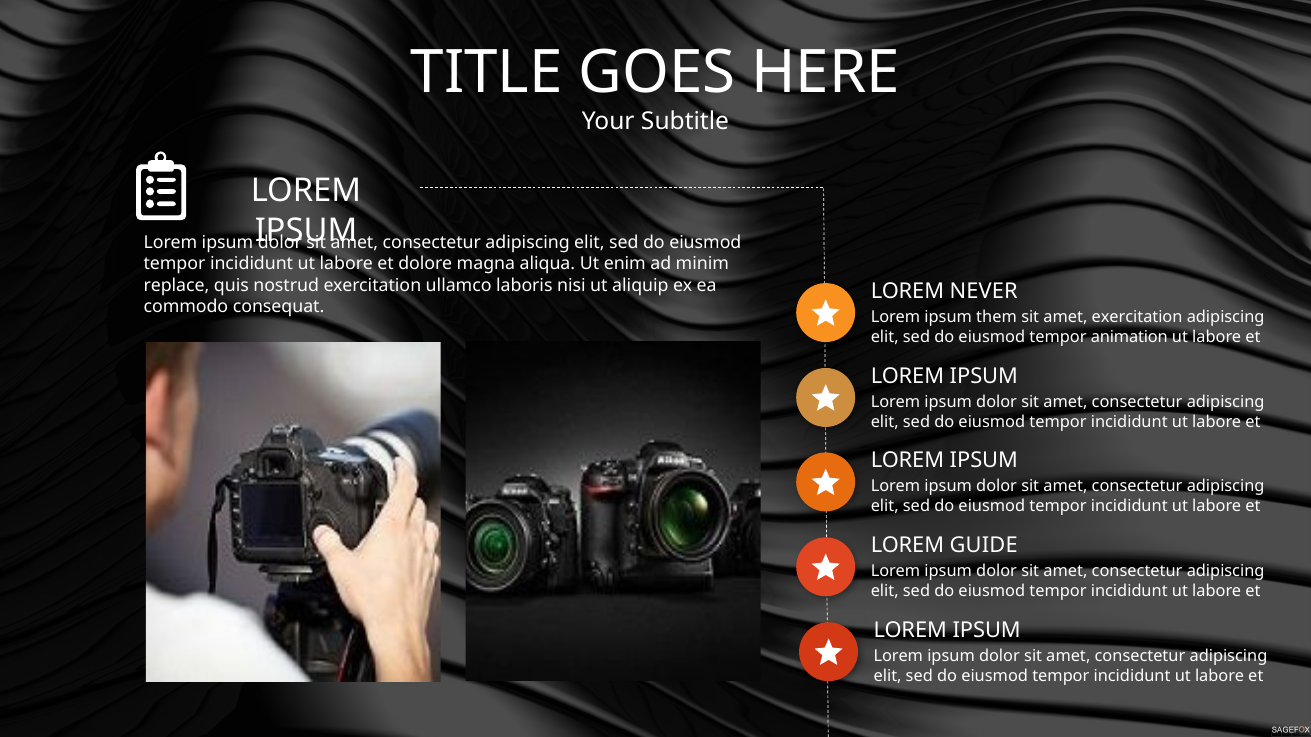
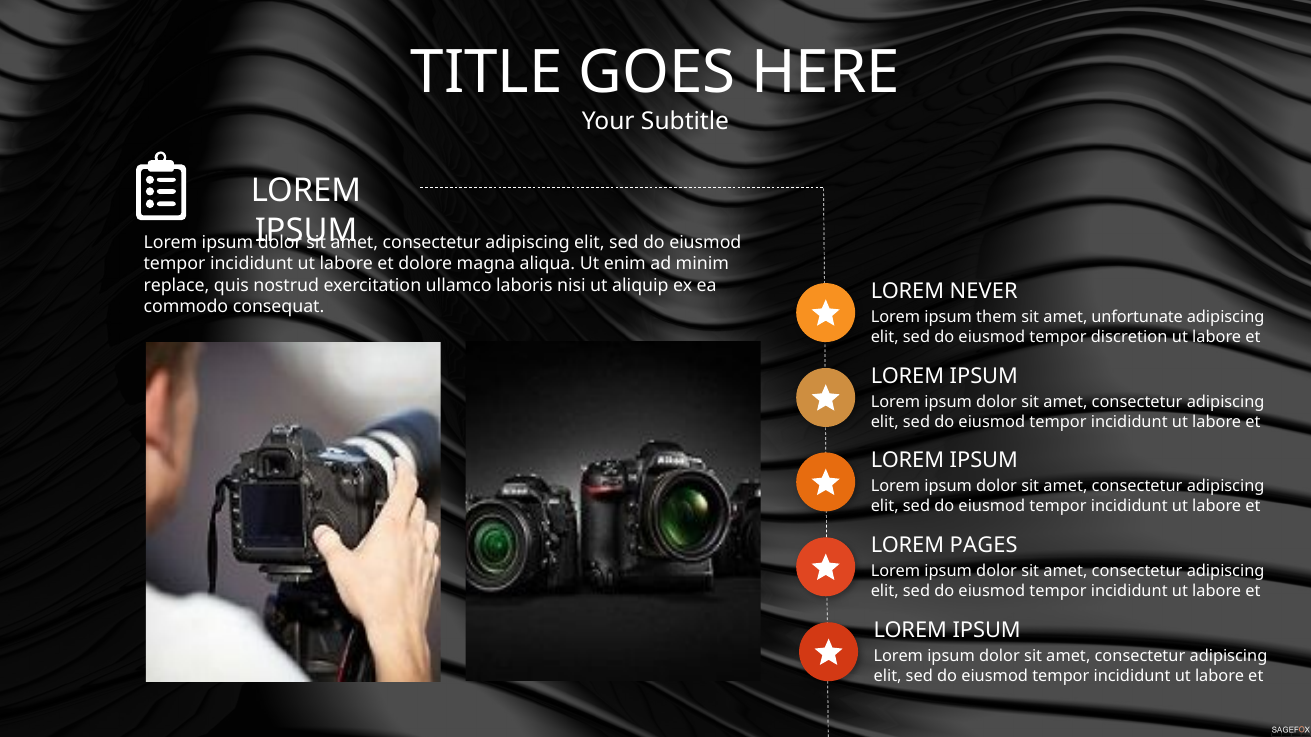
amet exercitation: exercitation -> unfortunate (1137, 317)
animation: animation -> discretion (1129, 337)
GUIDE: GUIDE -> PAGES (984, 546)
